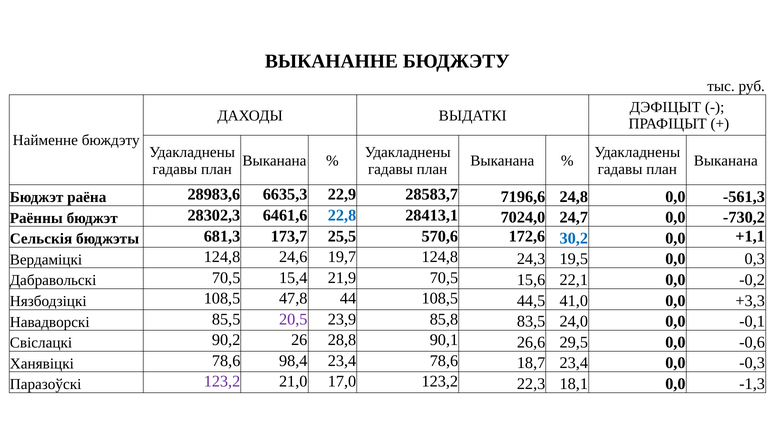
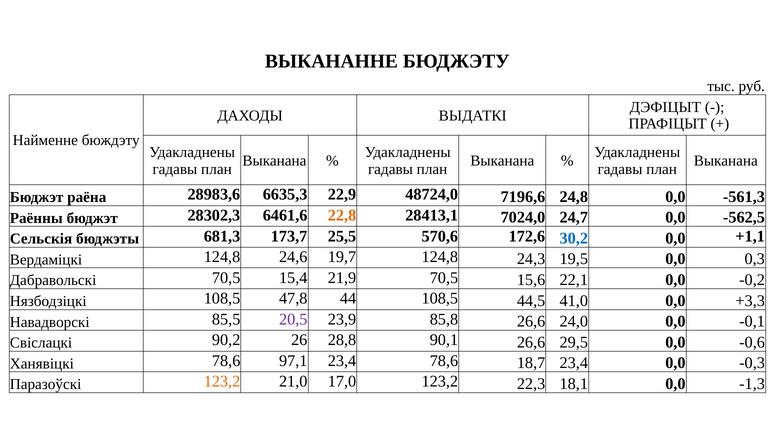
28583,7: 28583,7 -> 48724,0 (432, 195)
22,8 colour: blue -> orange (342, 216)
-730,2: -730,2 -> -562,5 (744, 218)
85,8 83,5: 83,5 -> 26,6 (531, 322)
98,4: 98,4 -> 97,1 (293, 361)
123,2 colour: purple -> orange (222, 382)
